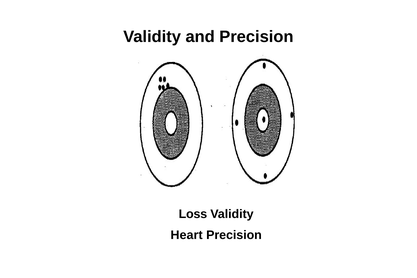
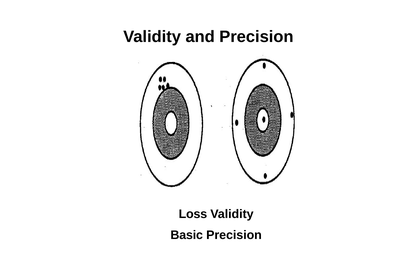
Heart: Heart -> Basic (187, 235)
